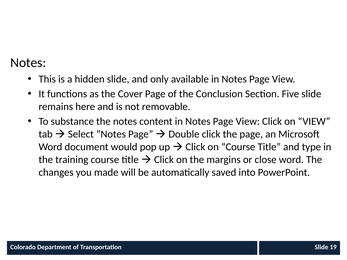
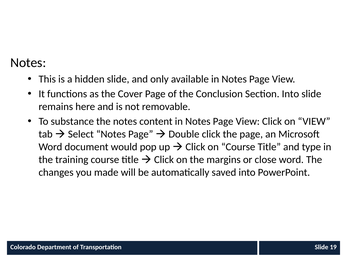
Section Five: Five -> Into (290, 94)
